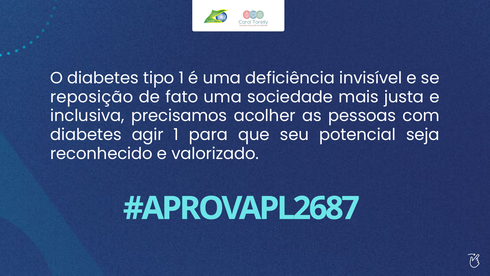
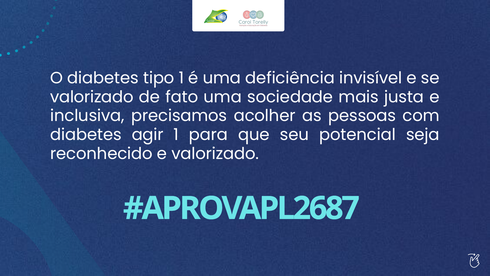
reposição: reposição -> valorizado (92, 97)
